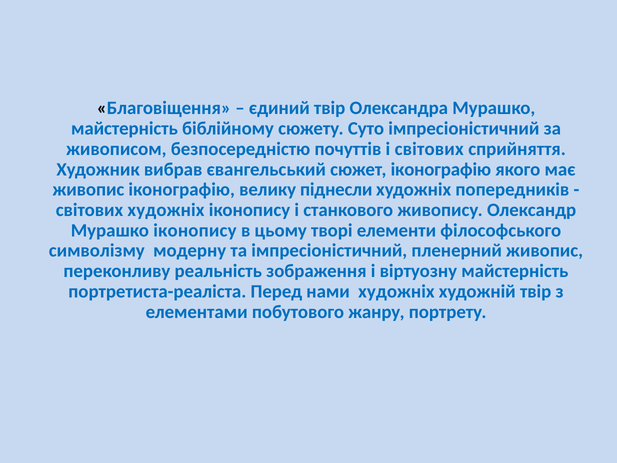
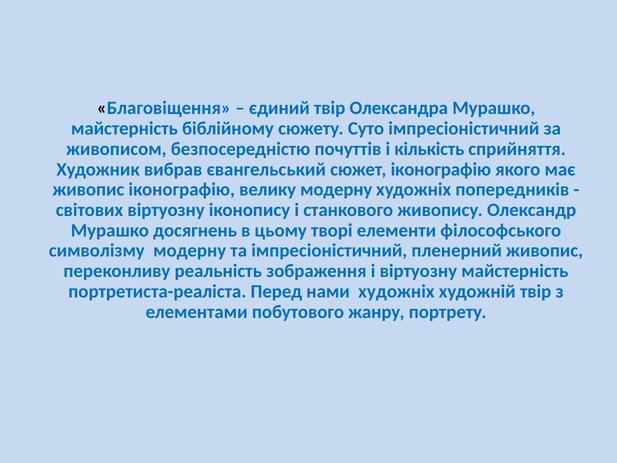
і світових: світових -> кількість (429, 149)
велику піднесли: піднесли -> модерну (336, 190)
світових художніх: художніх -> віртуозну (166, 210)
Мурашко іконопису: іконопису -> досягнень (195, 230)
